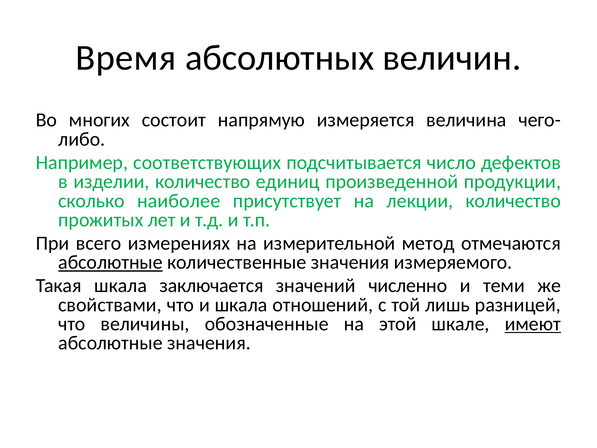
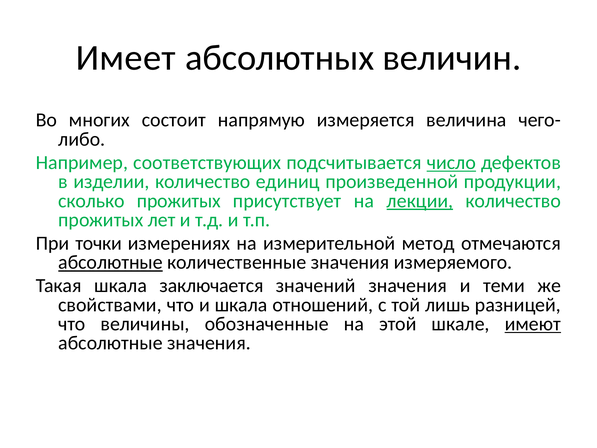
Время: Время -> Имеет (126, 58)
число underline: none -> present (451, 162)
сколько наиболее: наиболее -> прожитых (179, 201)
лекции underline: none -> present (420, 201)
всего: всего -> точки (99, 243)
значений численно: численно -> значения (408, 286)
